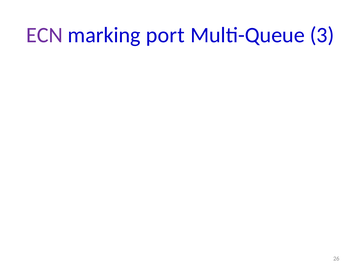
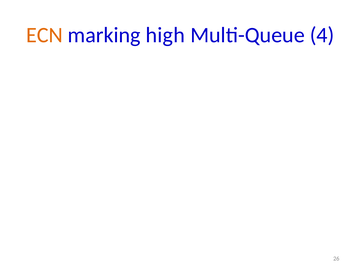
ECN colour: purple -> orange (44, 35)
port: port -> high (165, 35)
3: 3 -> 4 (322, 35)
